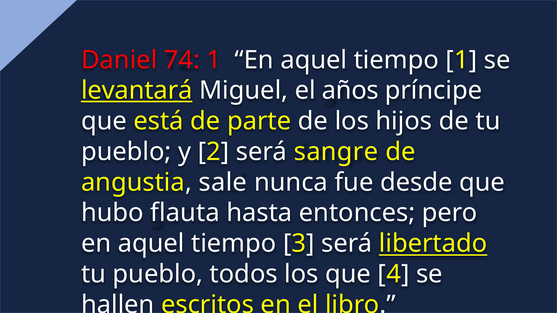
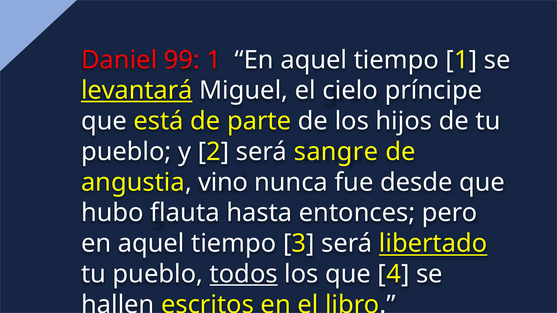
74: 74 -> 99 (182, 60)
años: años -> cielo (350, 91)
sale: sale -> vino (223, 182)
todos underline: none -> present (244, 274)
